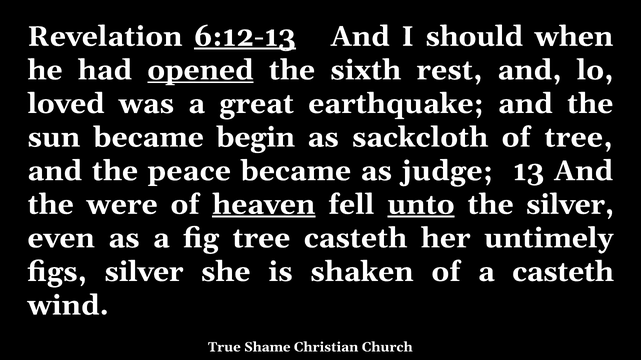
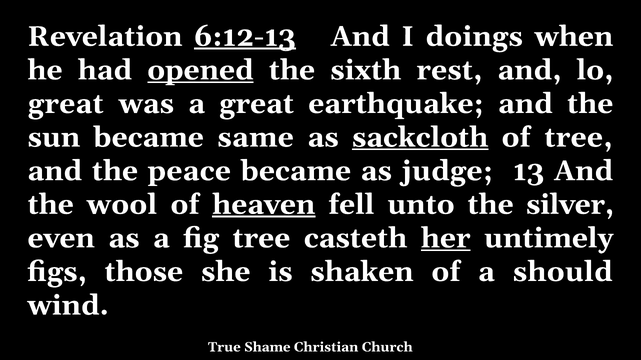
should: should -> doings (474, 37)
loved: loved -> great (66, 104)
begin: begin -> same (256, 138)
sackcloth underline: none -> present (420, 138)
were: were -> wool (122, 205)
unto underline: present -> none (421, 205)
her underline: none -> present (446, 238)
figs silver: silver -> those (144, 272)
a casteth: casteth -> should (563, 272)
